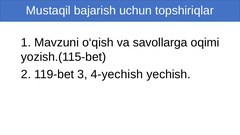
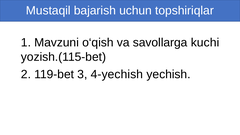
oqimi: oqimi -> kuchi (205, 42)
